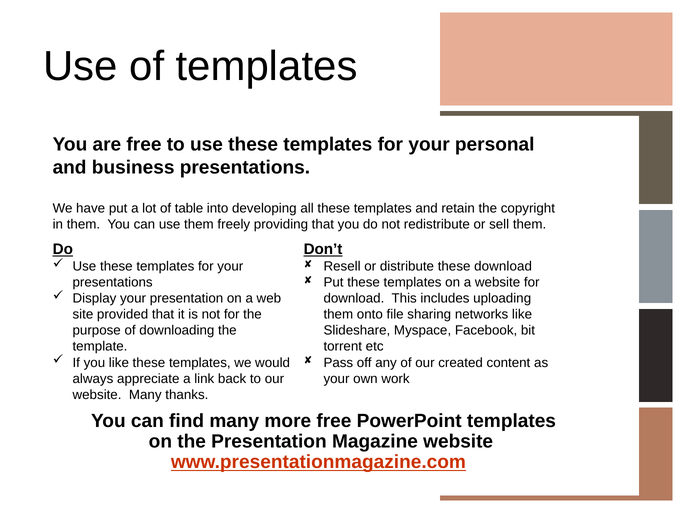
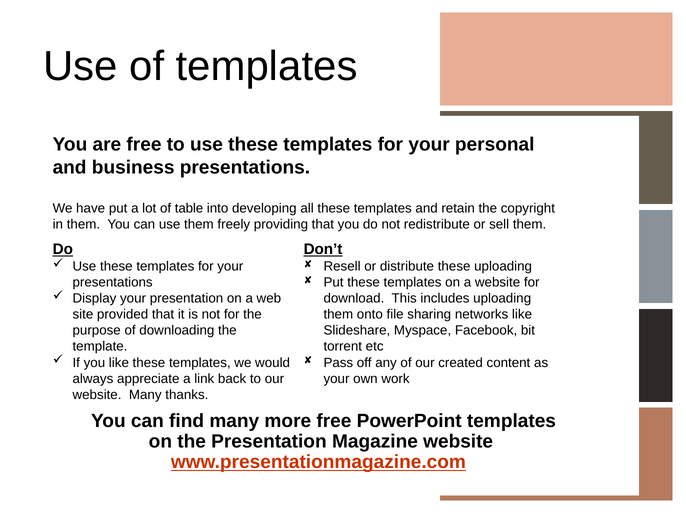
these download: download -> uploading (503, 266)
